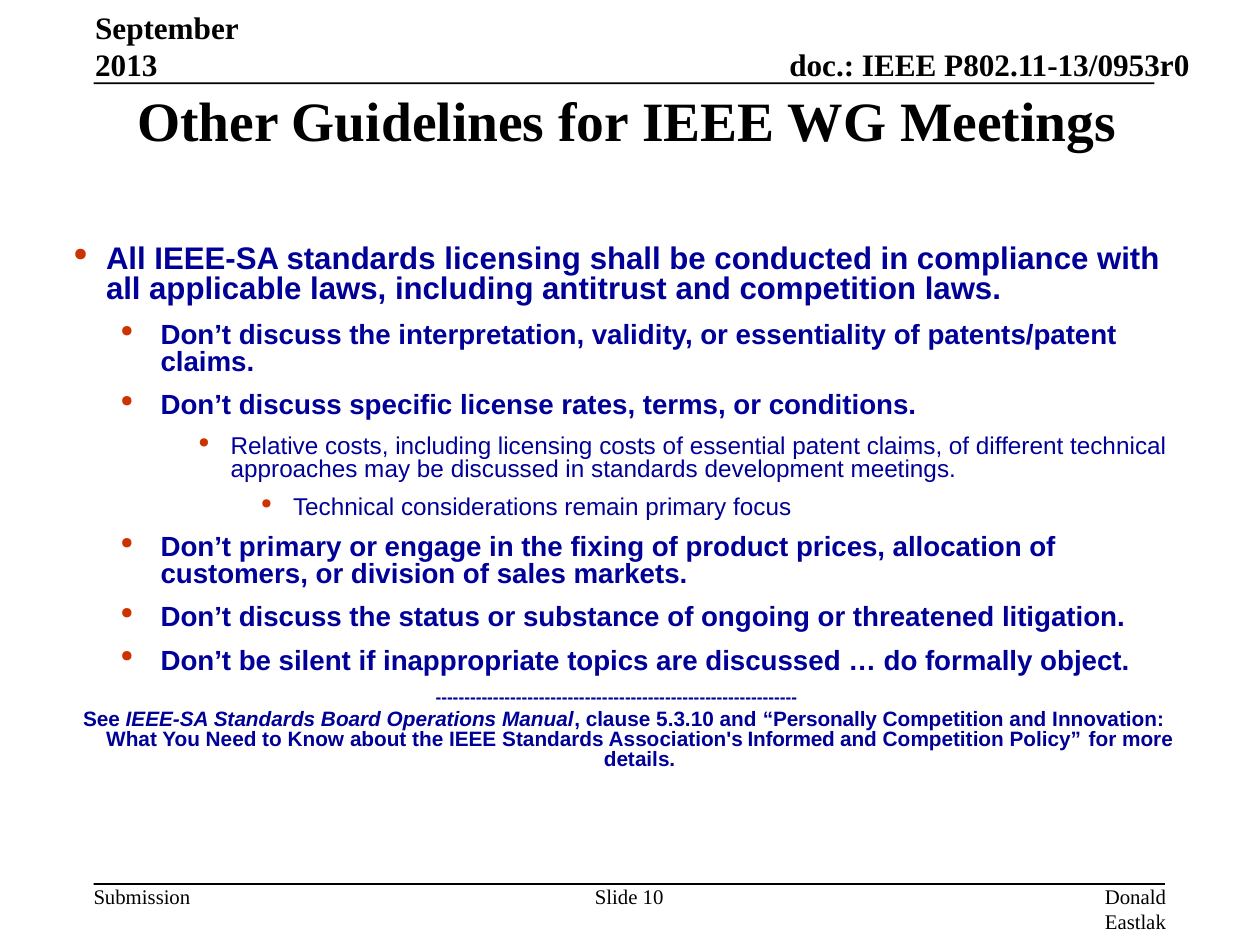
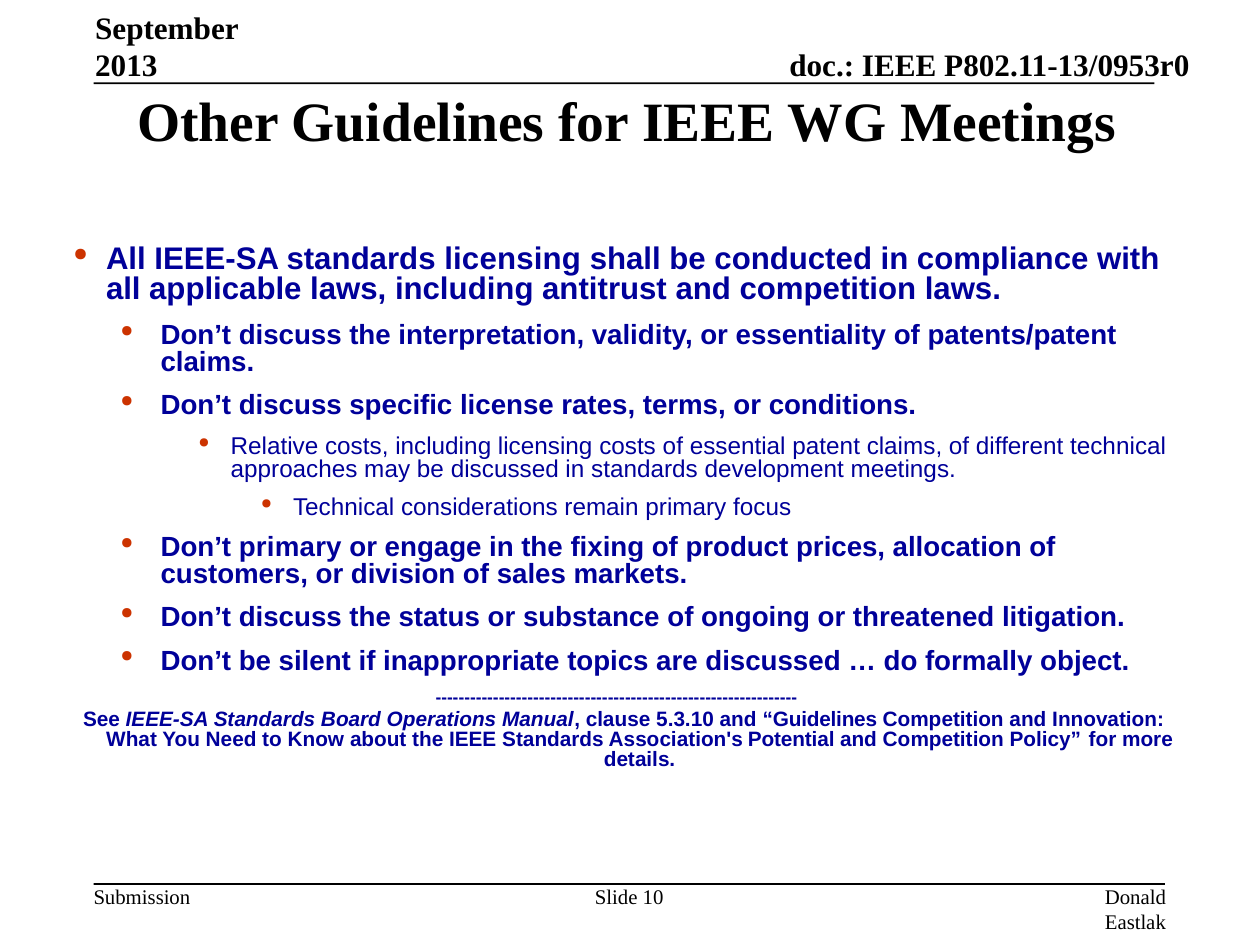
and Personally: Personally -> Guidelines (820, 720)
Informed: Informed -> Potential (791, 740)
